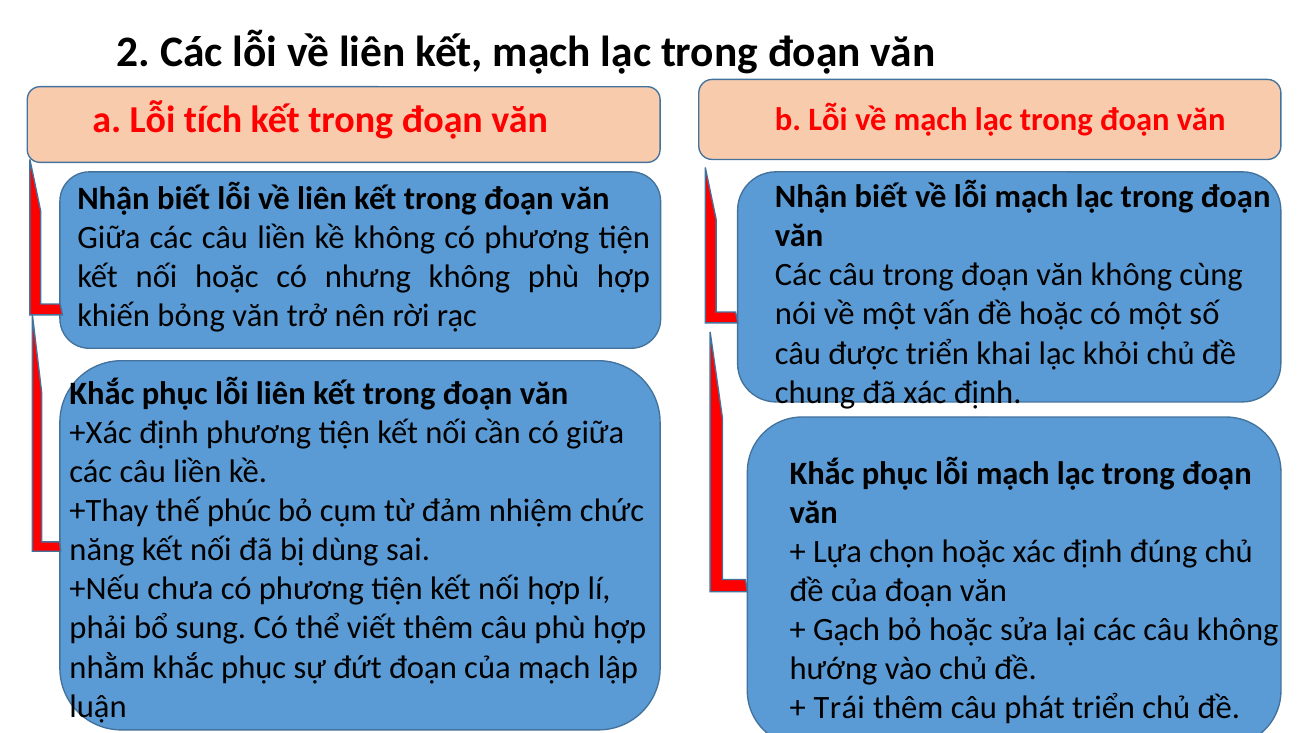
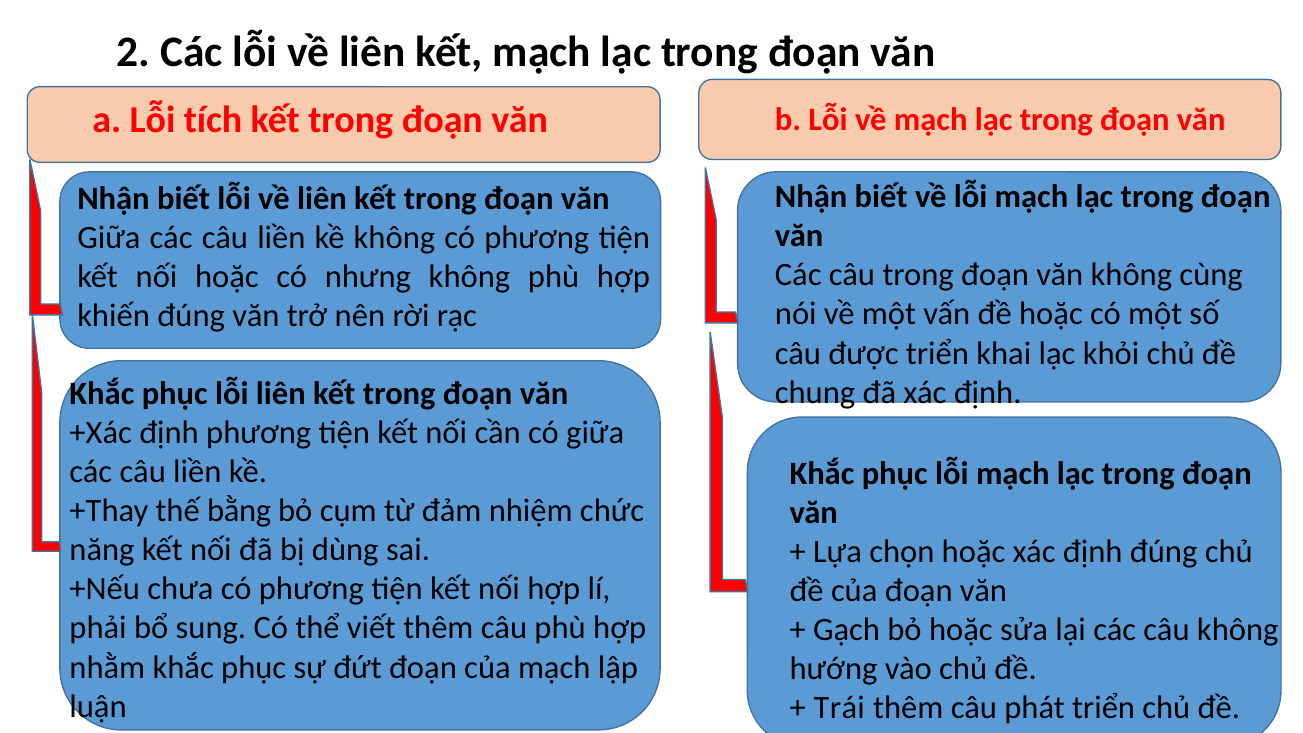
khiến bỏng: bỏng -> đúng (191, 316)
phúc: phúc -> bằng (239, 511)
